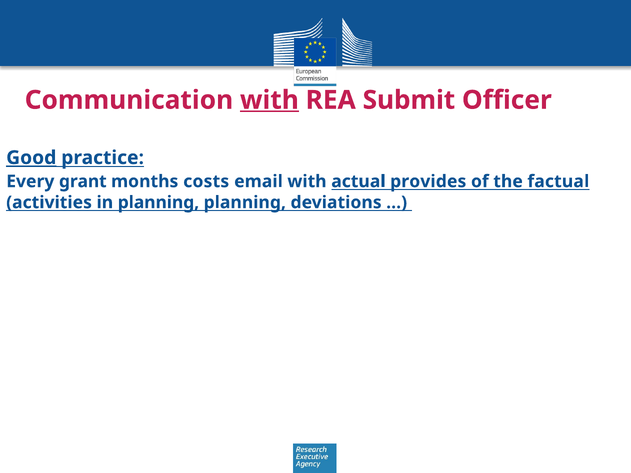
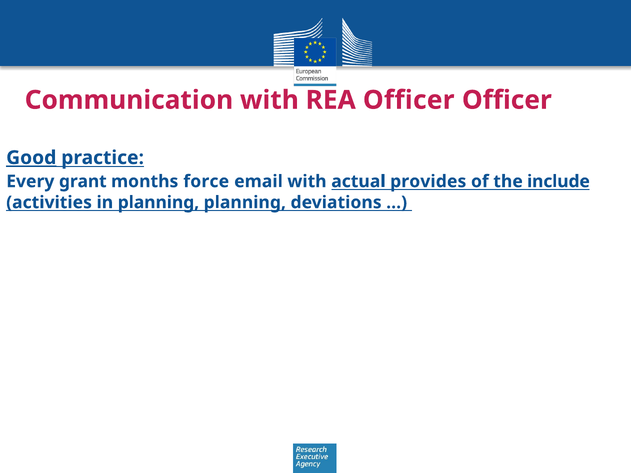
with underline: present -> none (269, 100)
REA Submit: Submit -> Officer (409, 100)
costs: costs -> force (206, 182)
factual: factual -> include (558, 182)
